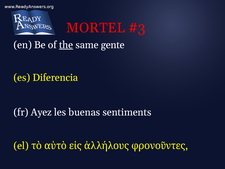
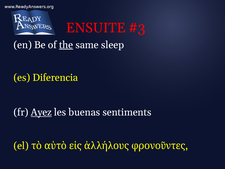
MORTEL: MORTEL -> ENSUITE (96, 28)
gente: gente -> sleep (113, 45)
Ayez underline: none -> present (41, 112)
